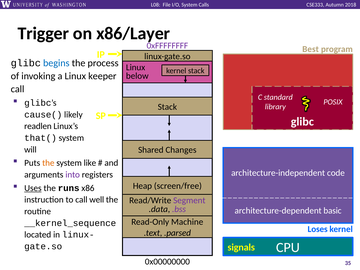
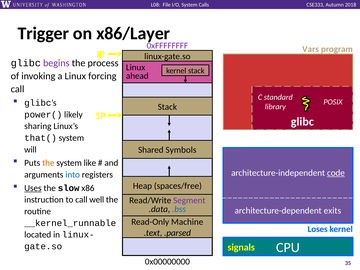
Best: Best -> Vars (311, 49)
begins colour: blue -> purple (56, 63)
keeper: keeper -> forcing (102, 76)
below: below -> ahead (137, 76)
cause(: cause( -> power( (43, 115)
readlen: readlen -> sharing (38, 126)
Changes: Changes -> Symbols (181, 150)
code underline: none -> present (336, 173)
into colour: purple -> blue (73, 175)
screen/free: screen/free -> spaces/free (178, 186)
runs: runs -> slow (69, 188)
.bss colour: purple -> blue (179, 209)
basic: basic -> exits (332, 211)
__kernel_sequence: __kernel_sequence -> __kernel_runnable (70, 223)
